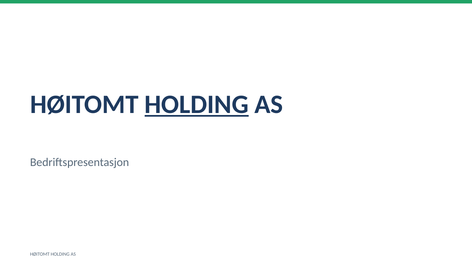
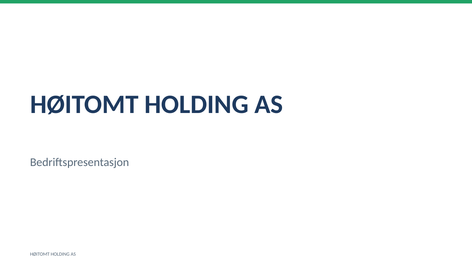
HOLDING underline: present -> none (197, 105)
